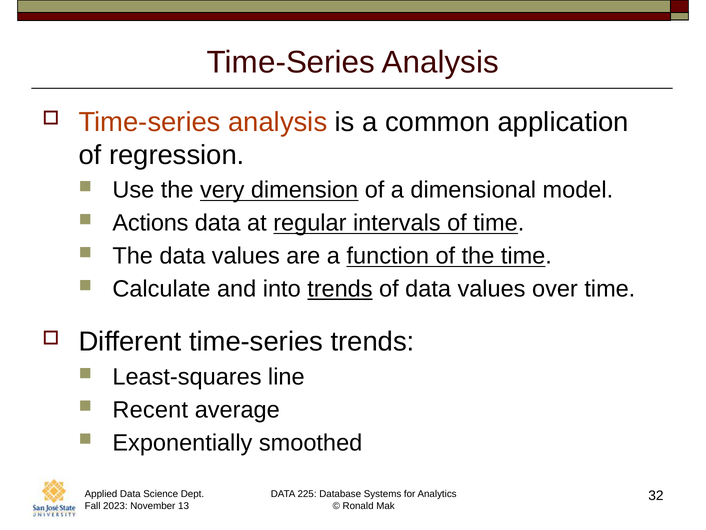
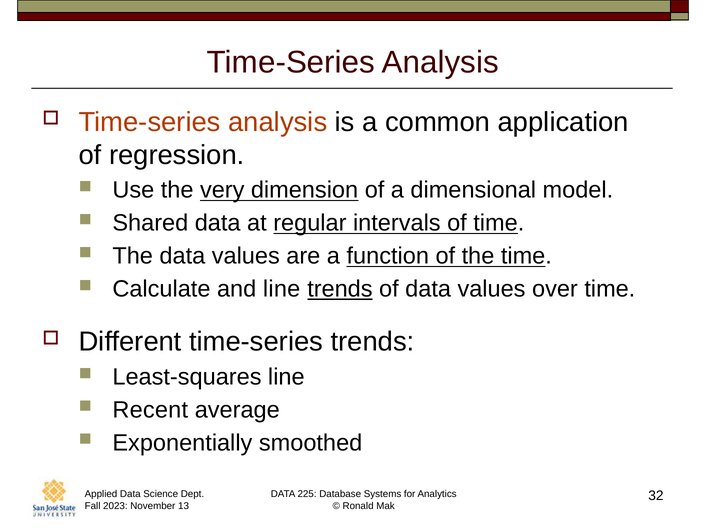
Actions: Actions -> Shared (150, 223)
and into: into -> line (282, 289)
